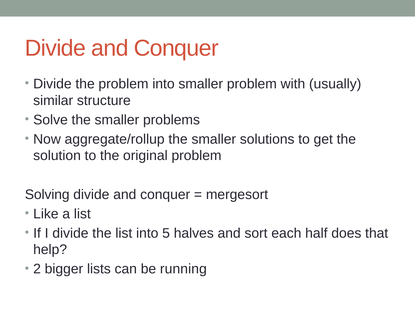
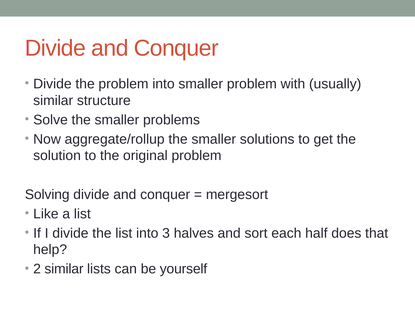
5: 5 -> 3 (166, 233)
2 bigger: bigger -> similar (64, 269)
running: running -> yourself (184, 269)
